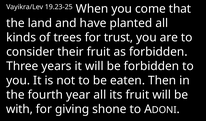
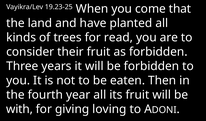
trust: trust -> read (118, 37)
shone: shone -> loving (109, 109)
